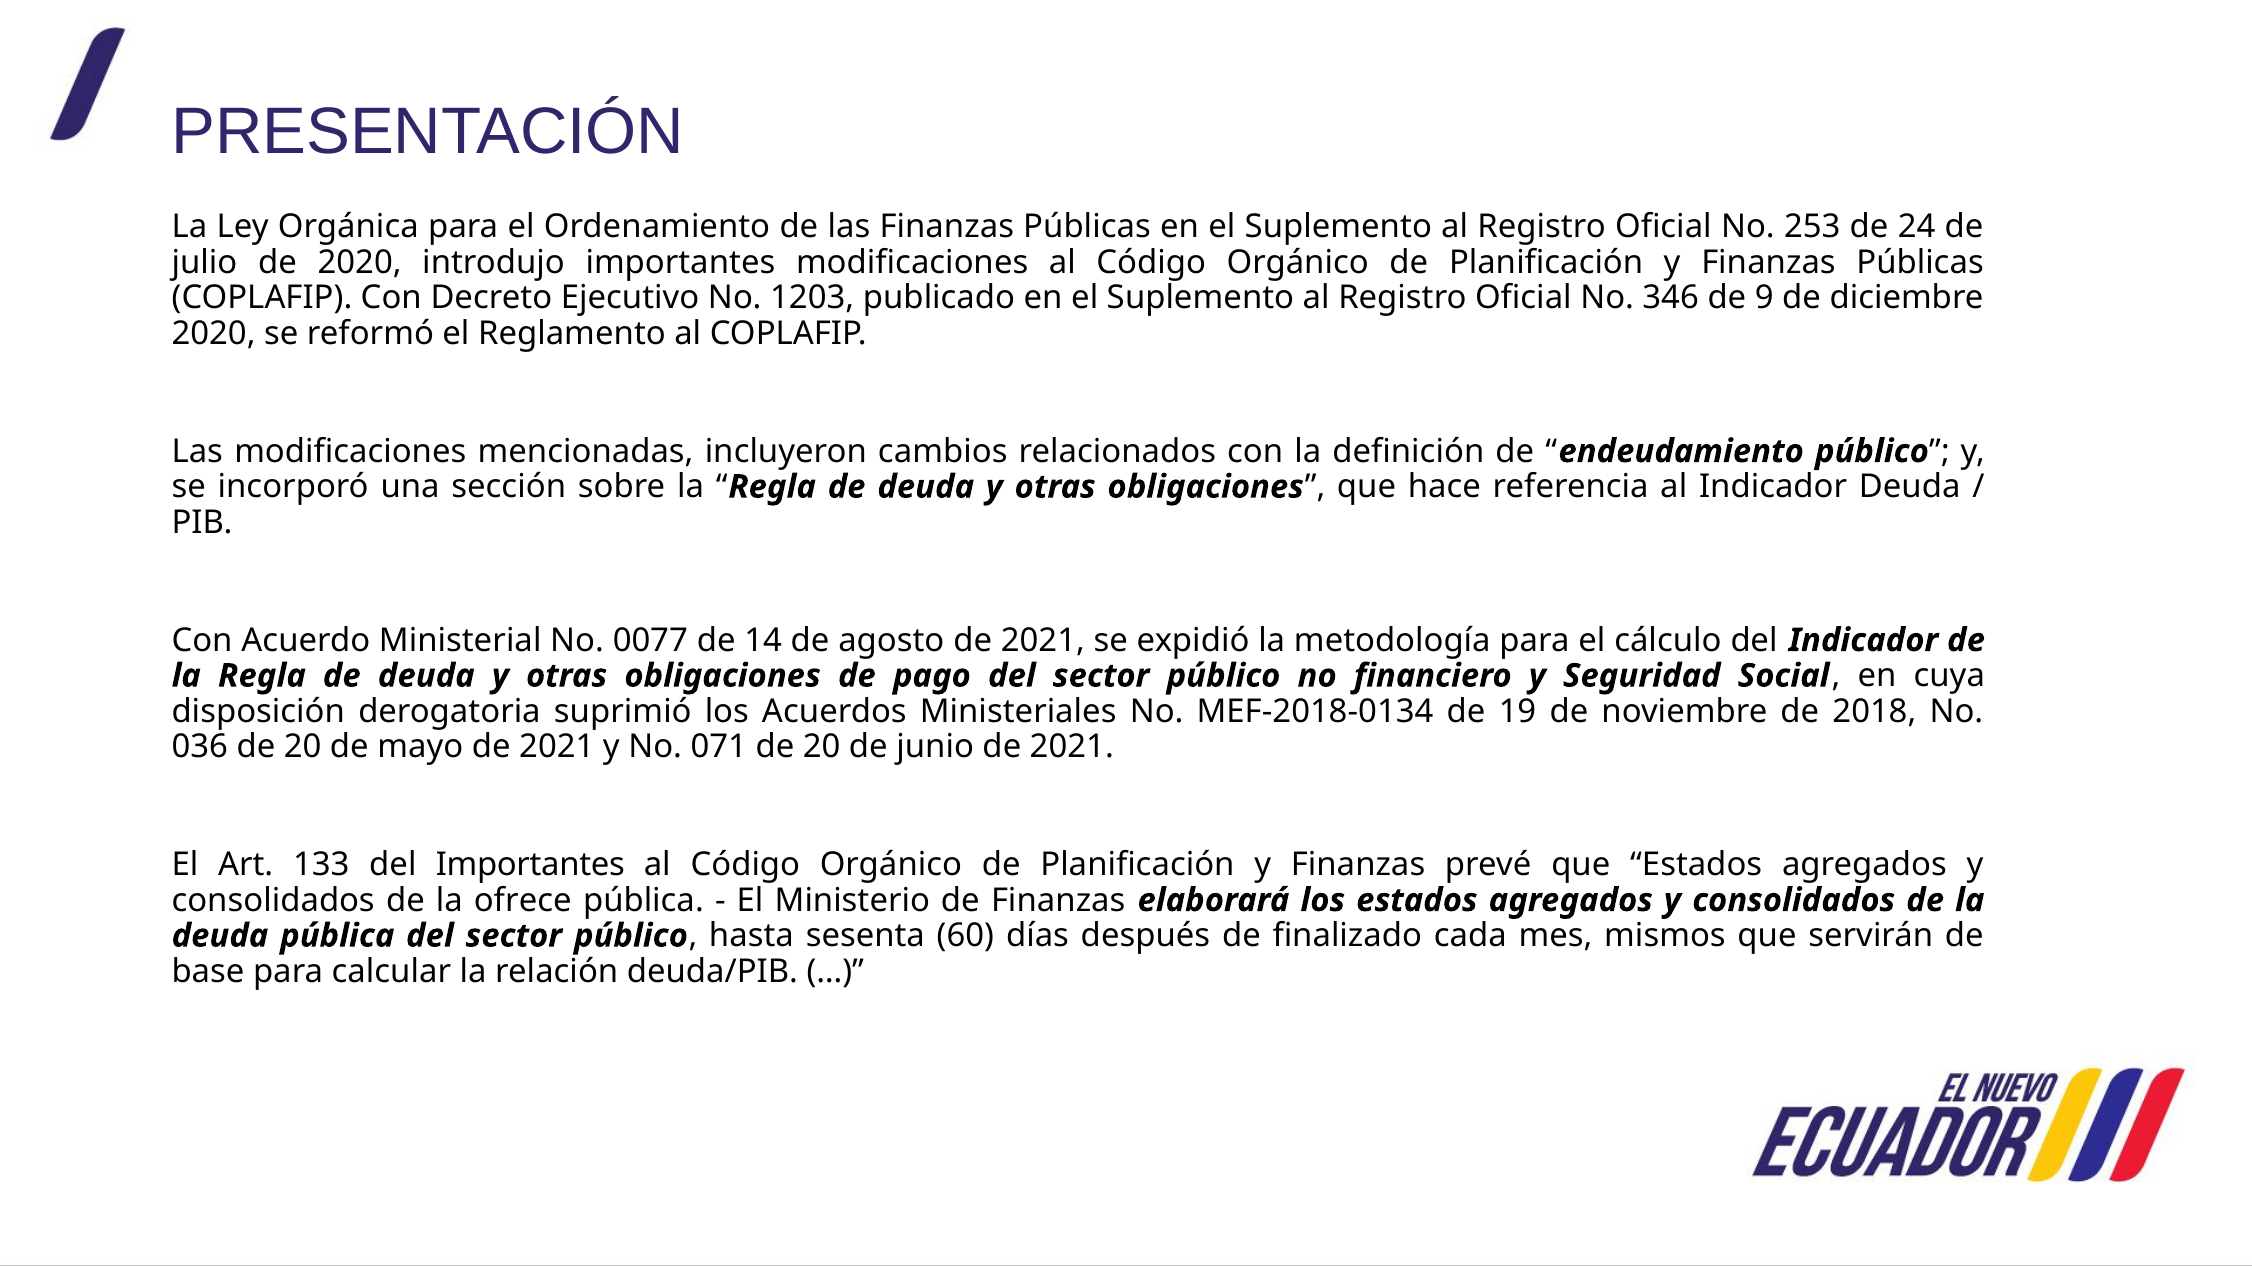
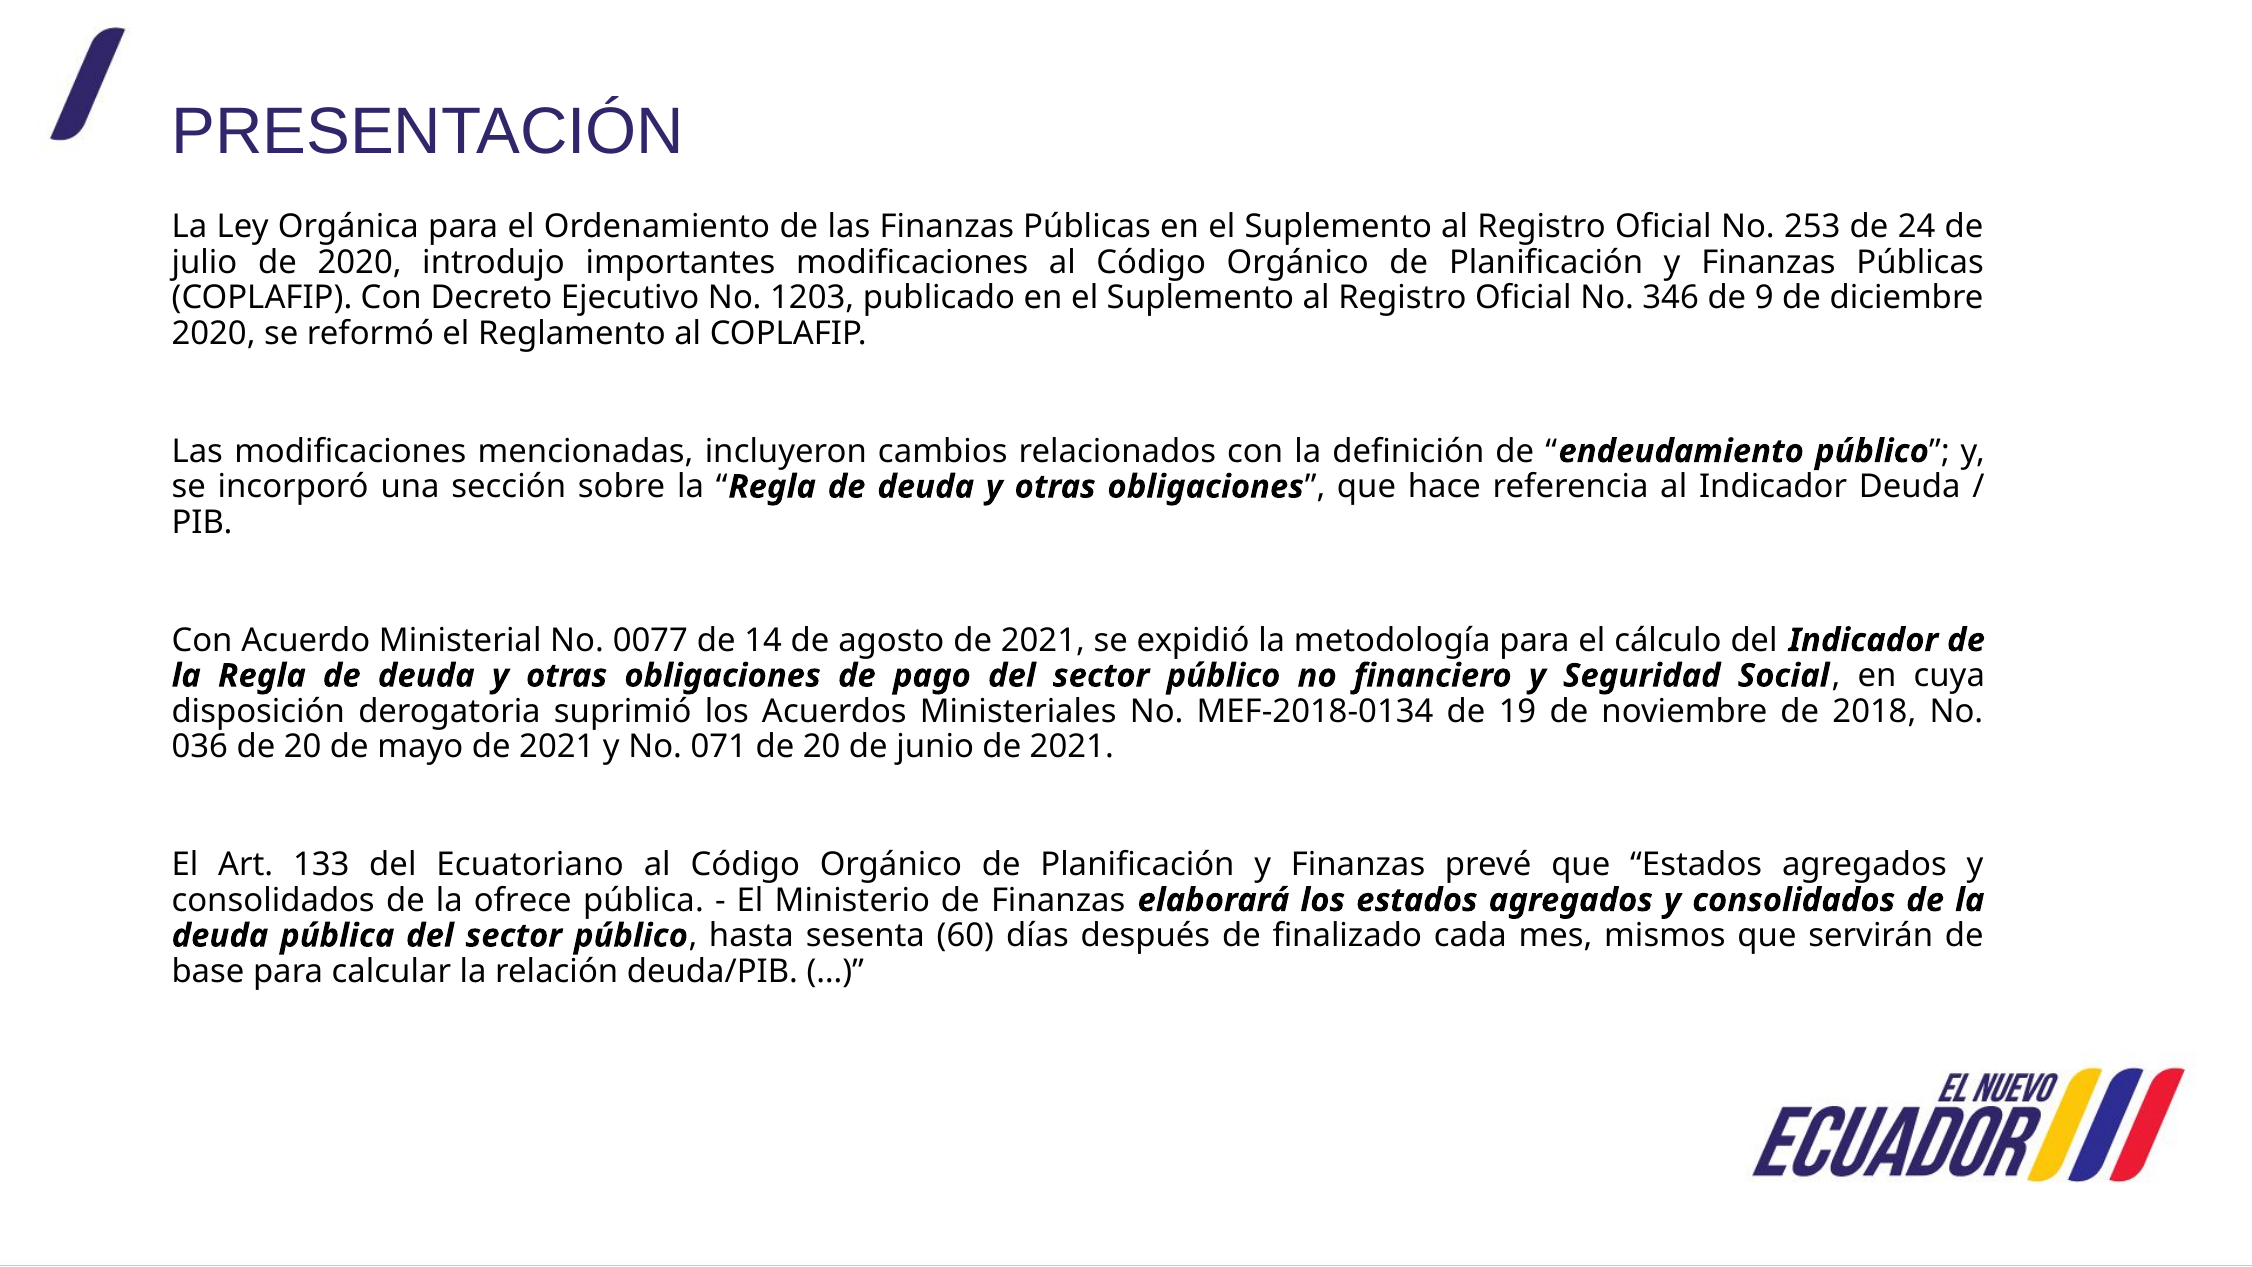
del Importantes: Importantes -> Ecuatoriano (530, 865)
